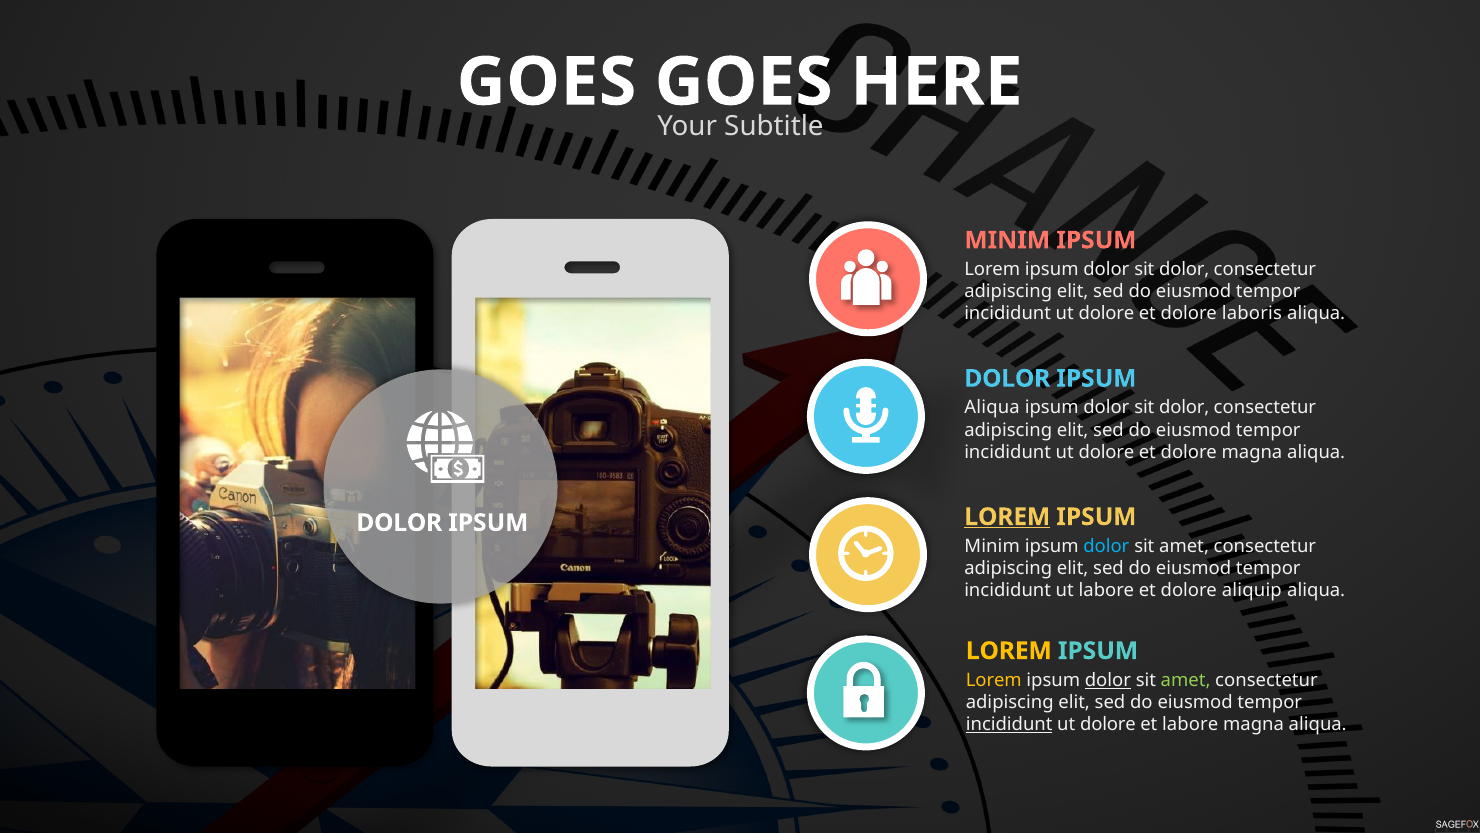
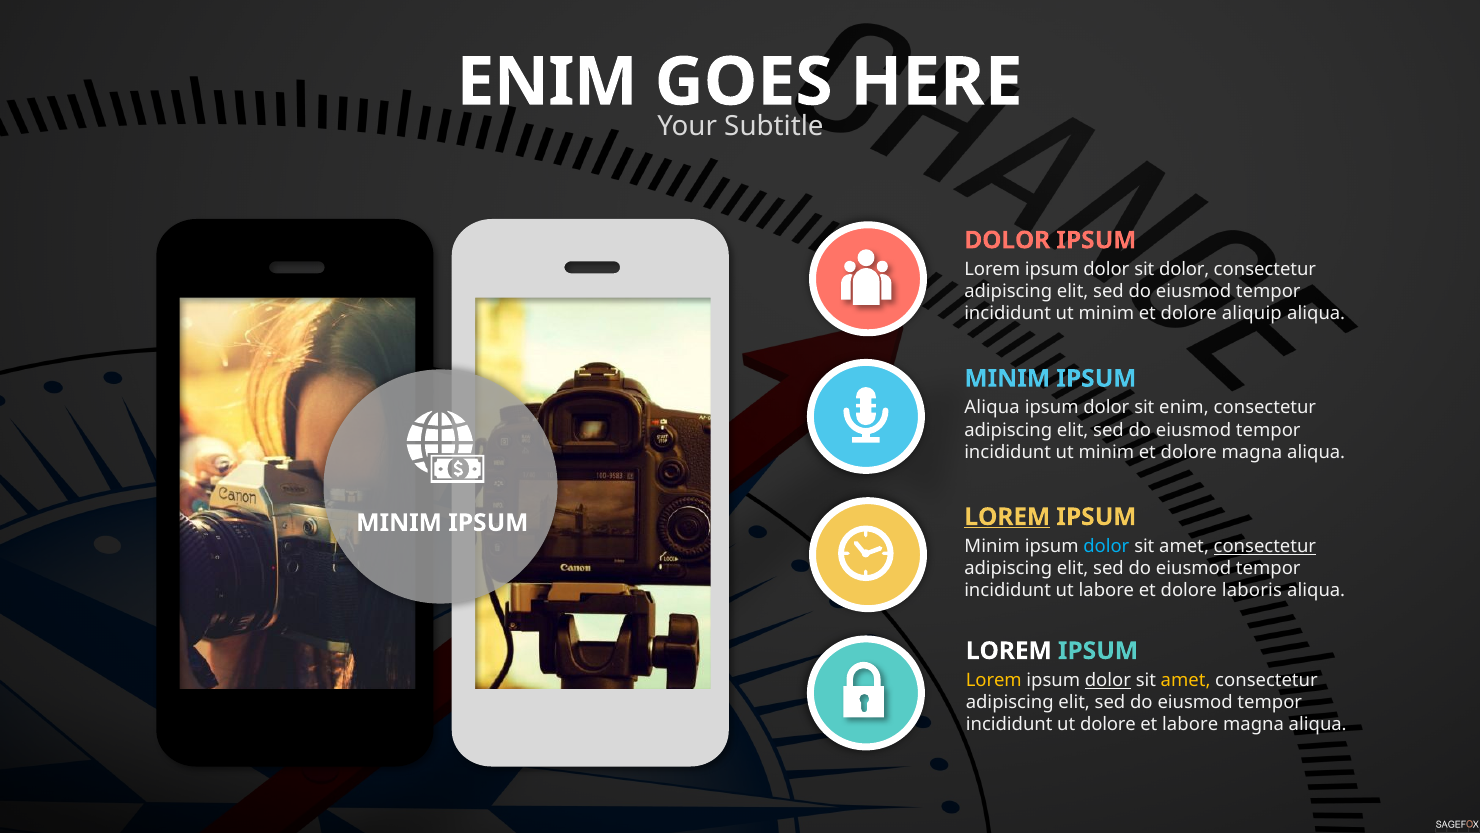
GOES: GOES -> ENIM (547, 82)
MINIM: MINIM -> DOLOR (1007, 240)
dolore: dolore -> minim (1106, 314)
laboris: laboris -> aliquip (1252, 314)
DOLOR: DOLOR -> MINIM (1007, 378)
dolor: dolor -> enim (1184, 408)
dolore: dolore -> minim (1106, 452)
DOLOR: DOLOR -> MINIM (399, 523)
consectetur underline: none -> present (1265, 546)
aliquip: aliquip -> laboris (1252, 590)
LOREM colour: yellow -> white (1009, 651)
amet colour: light green -> yellow (1186, 680)
incididunt underline: present -> none (1009, 724)
